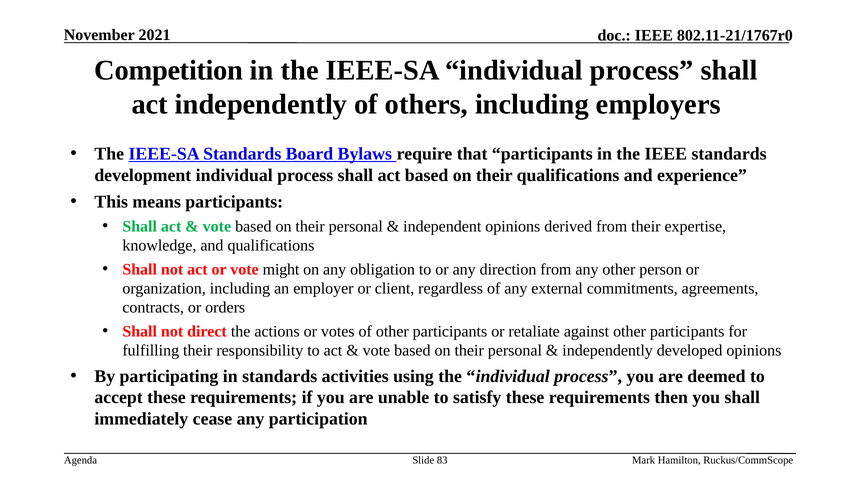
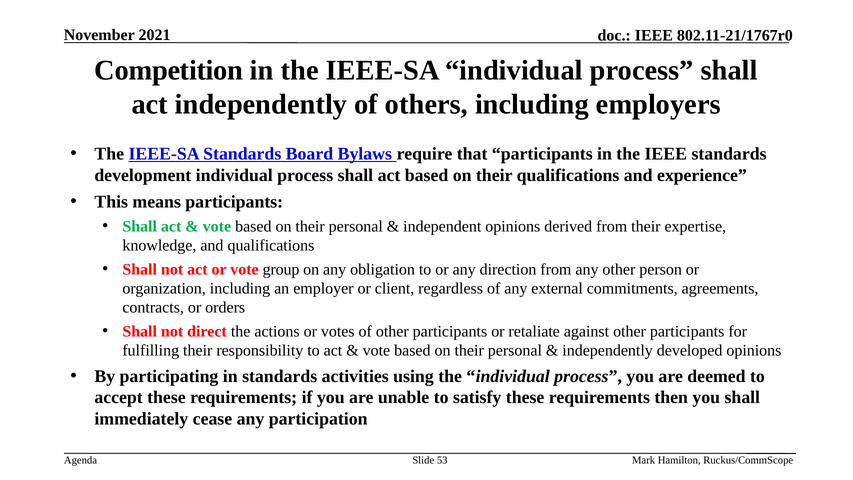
might: might -> group (281, 269)
83: 83 -> 53 (442, 460)
